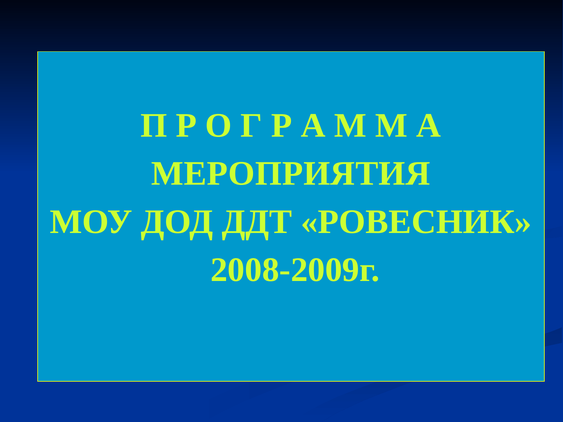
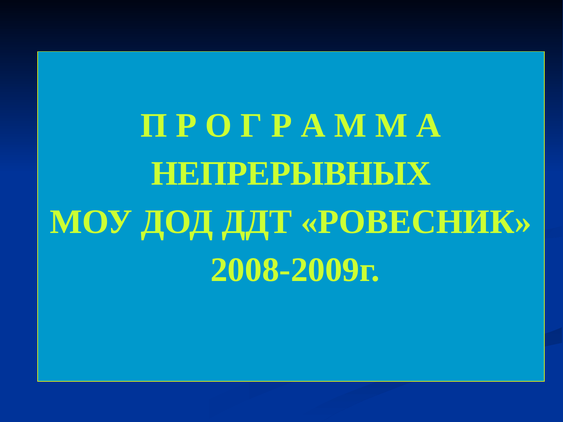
МЕРОПРИЯТИЯ: МЕРОПРИЯТИЯ -> НЕПРЕРЫВНЫХ (291, 174)
